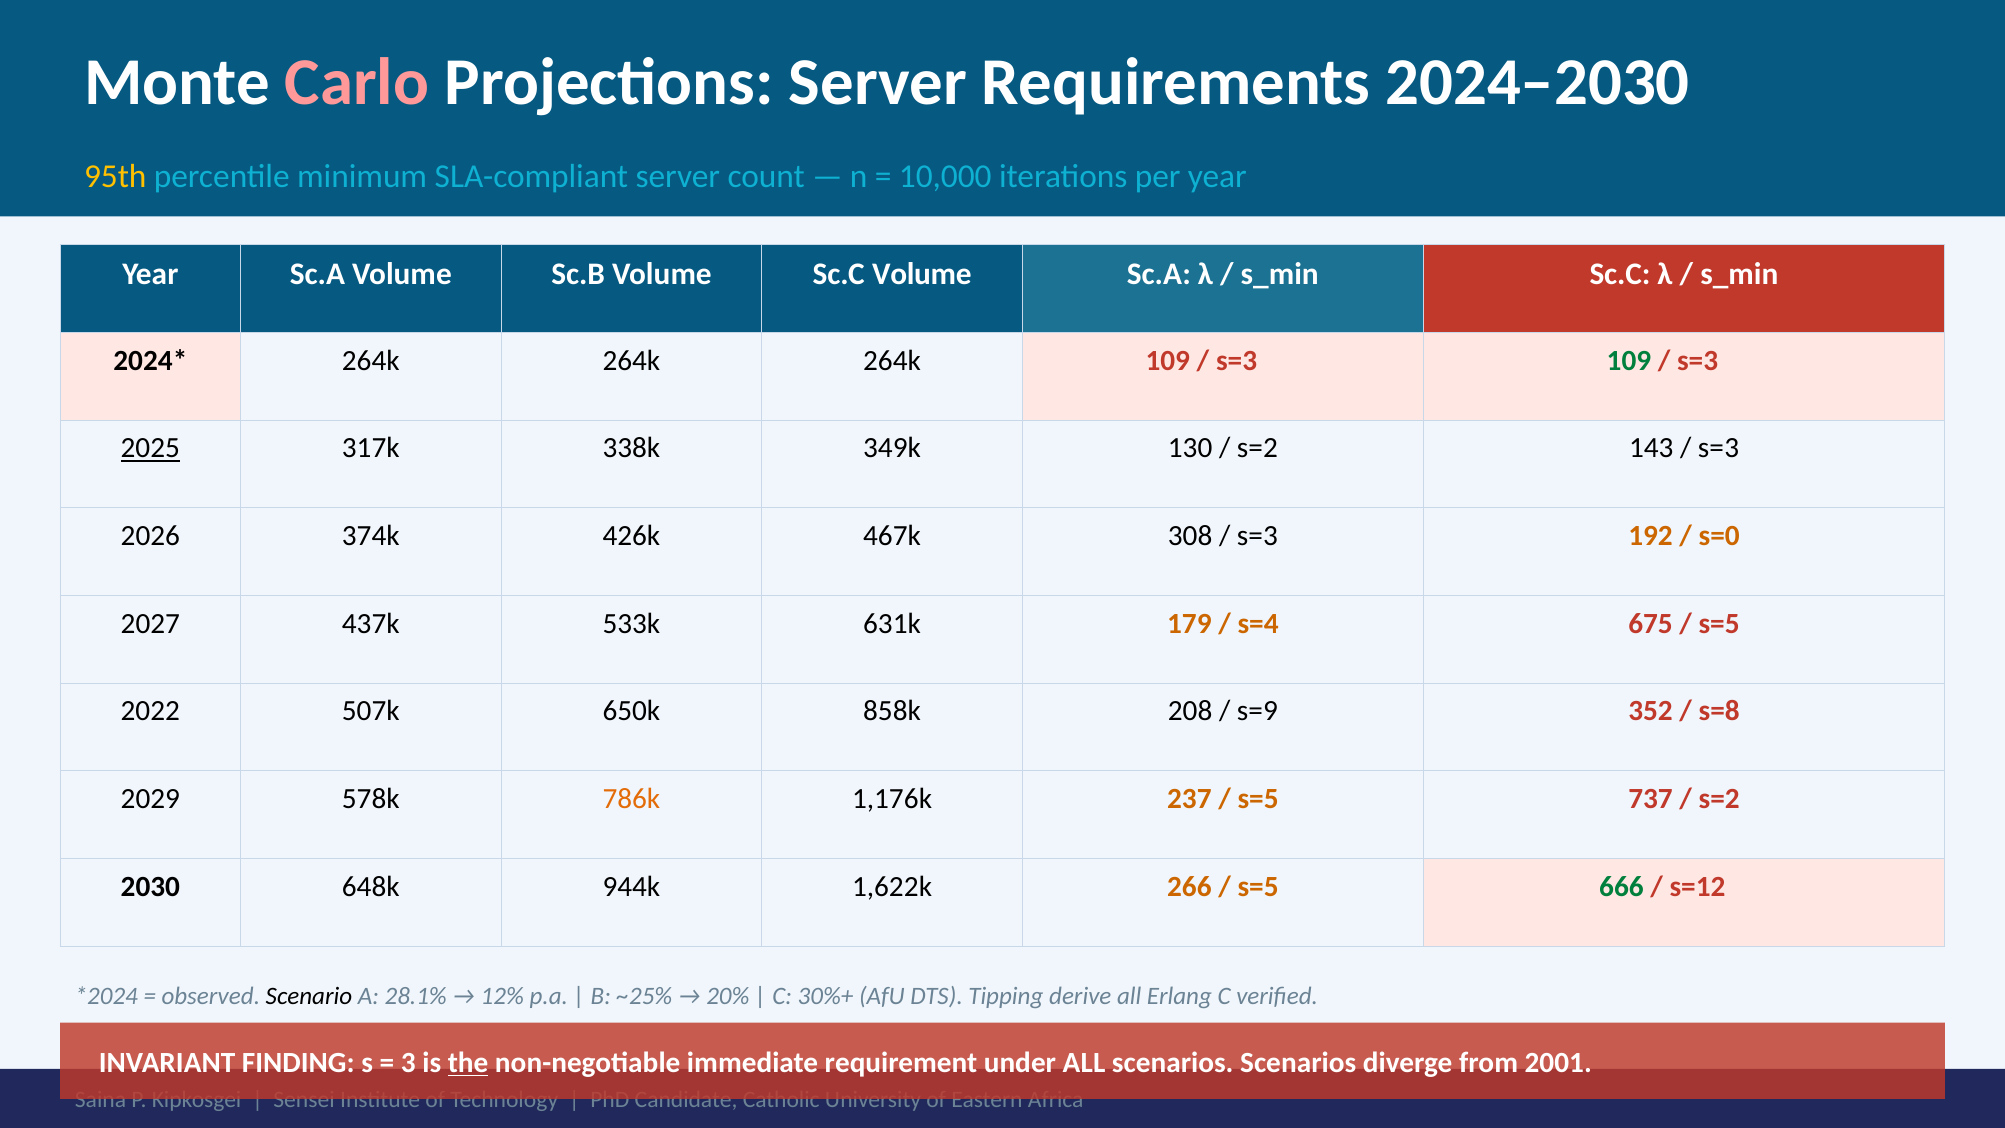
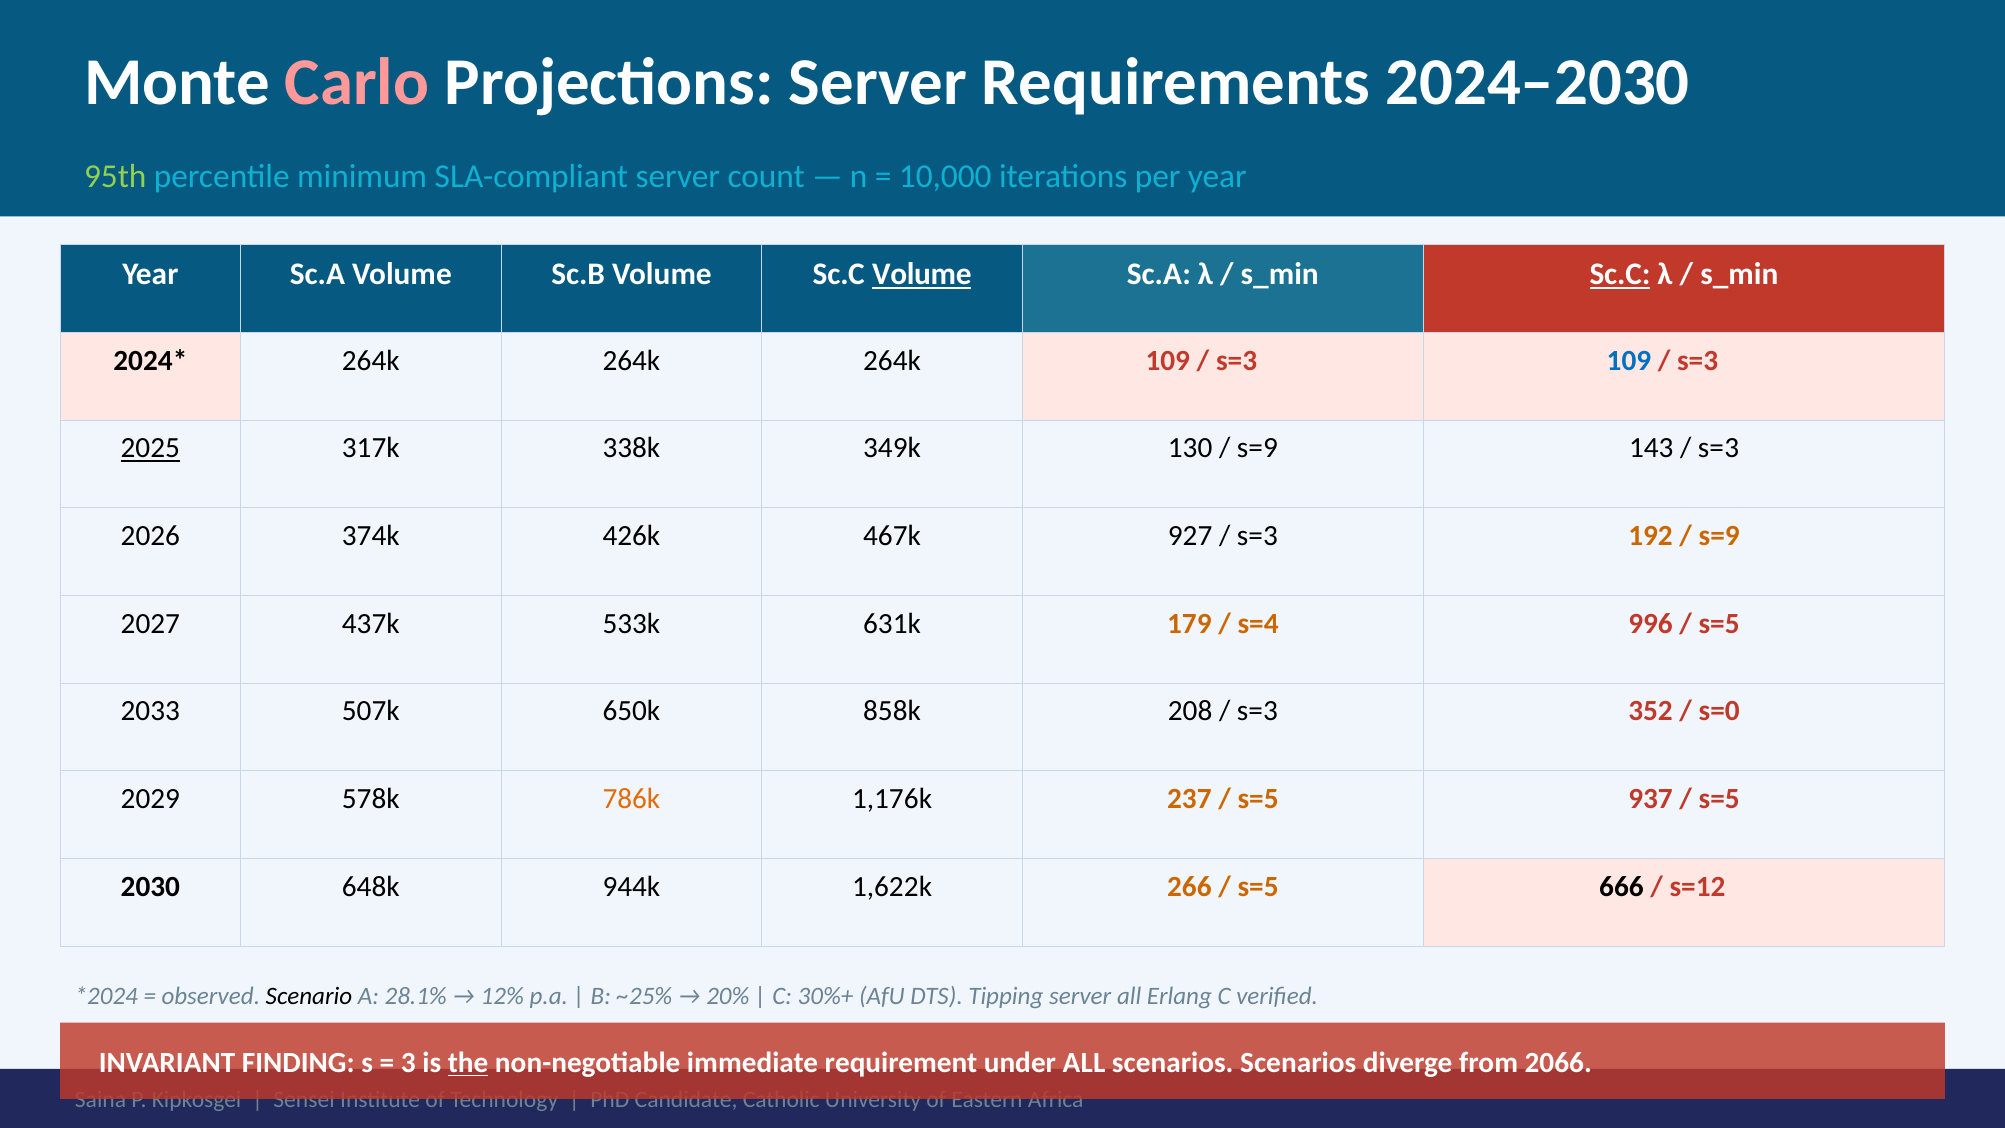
95th colour: yellow -> light green (115, 177)
Volume underline: none -> present (922, 274)
Sc.C underline: none -> present (1620, 274)
109 colour: green -> blue (1629, 360)
s=2: s=2 -> s=9 (1257, 448)
308: 308 -> 927 (1190, 536)
s=0: s=0 -> s=9 (1719, 536)
675: 675 -> 996 (1650, 624)
2022: 2022 -> 2033 (150, 711)
s=9: s=9 -> s=3 (1257, 711)
s=8: s=8 -> s=0 (1719, 711)
737: 737 -> 937 (1650, 799)
s=2: s=2 -> s=5 (1719, 799)
666 colour: green -> black (1621, 887)
Tipping derive: derive -> server (1080, 996)
2001: 2001 -> 2066 (1558, 1063)
